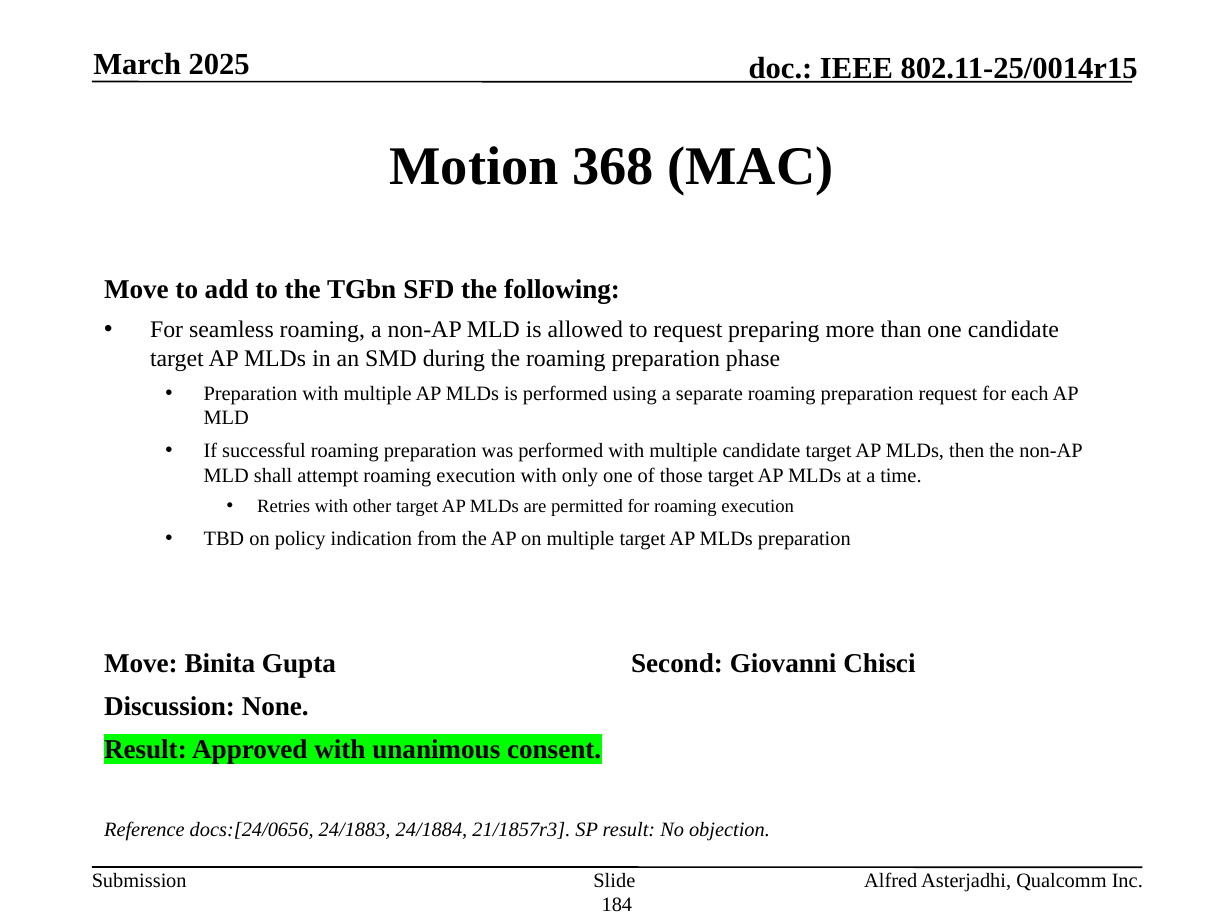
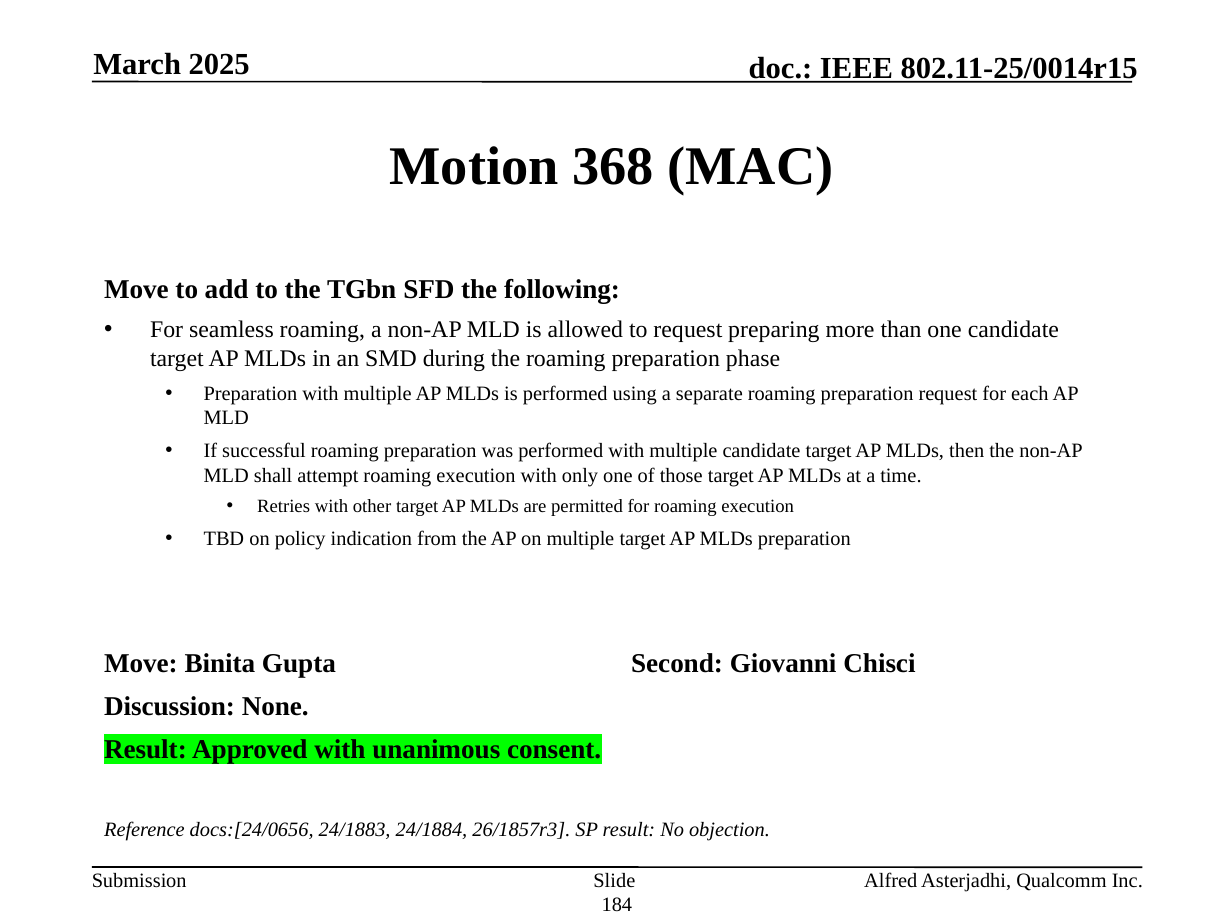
21/1857r3: 21/1857r3 -> 26/1857r3 (521, 830)
